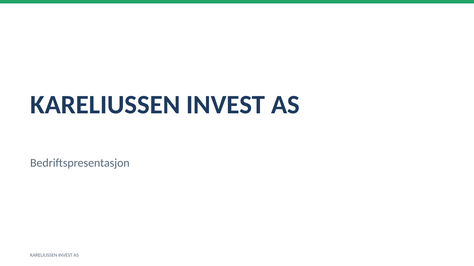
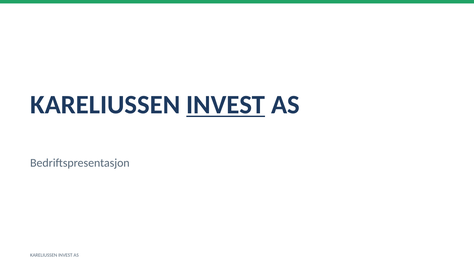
INVEST underline: none -> present (226, 105)
